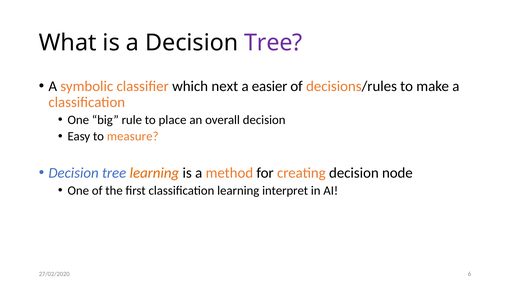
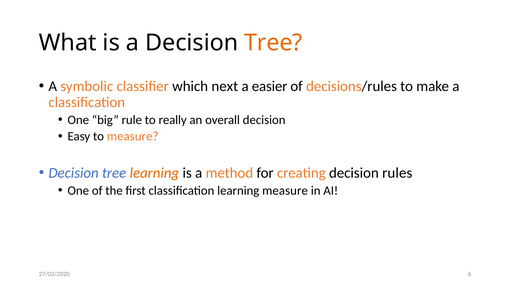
Tree colour: purple -> orange (273, 43)
place: place -> really (173, 120)
node: node -> rules (397, 173)
learning interpret: interpret -> measure (285, 191)
